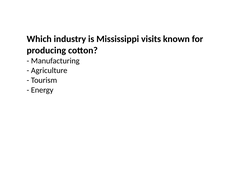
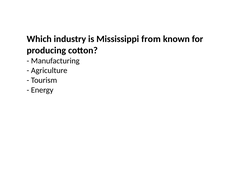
visits: visits -> from (151, 39)
